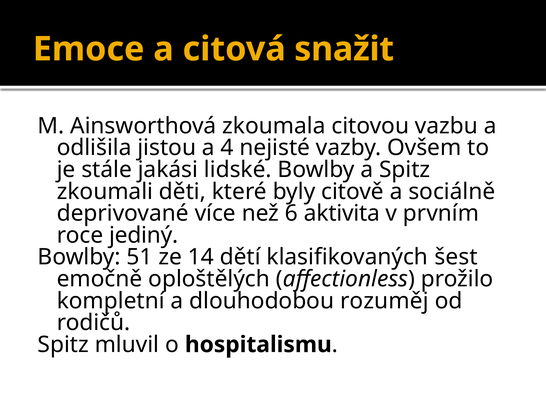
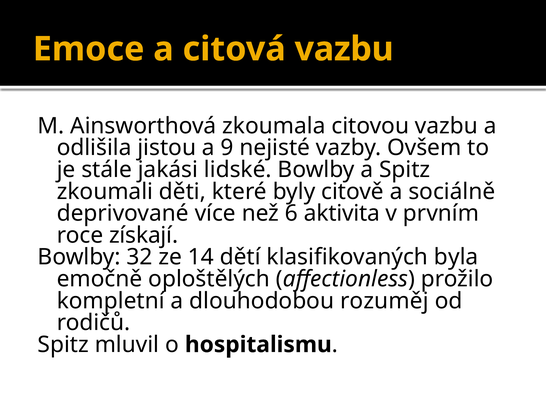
citová snažit: snažit -> vazbu (344, 49)
4: 4 -> 9 (227, 148)
jediný: jediný -> získají (144, 235)
51: 51 -> 32 (140, 257)
šest: šest -> byla (456, 257)
